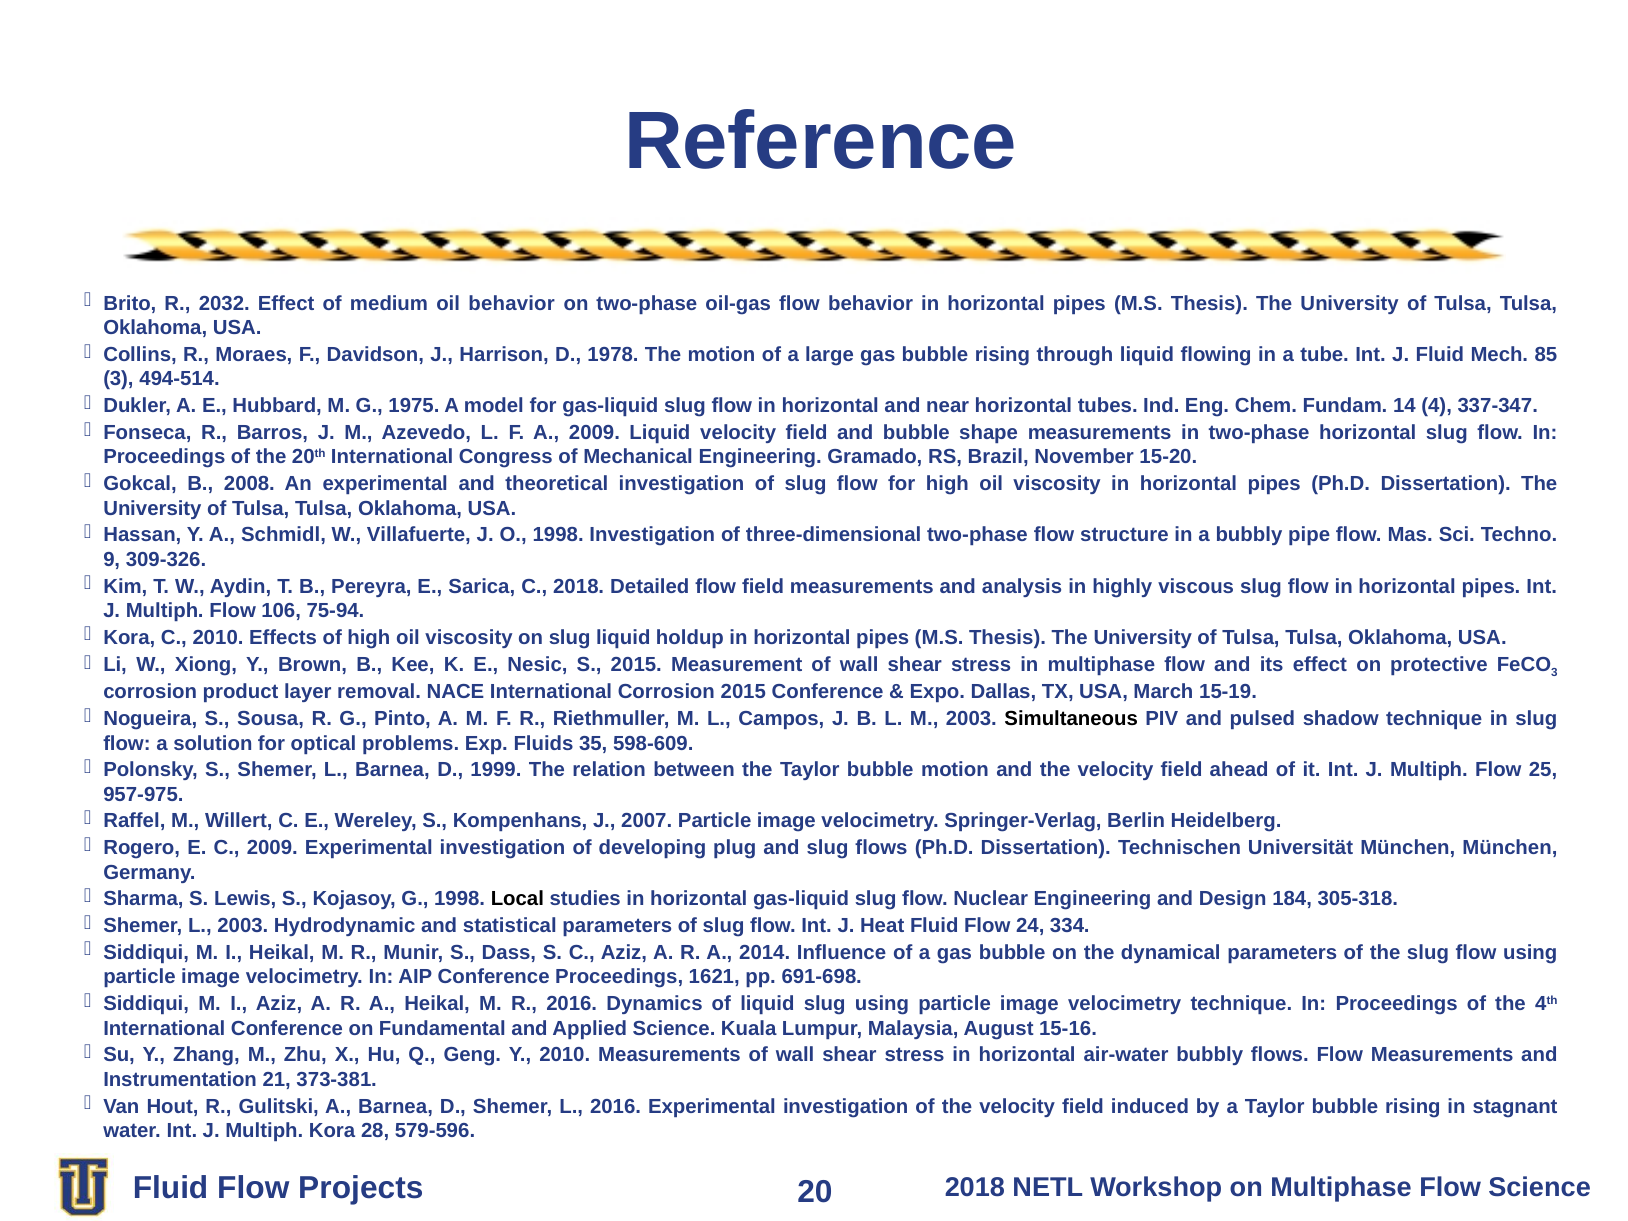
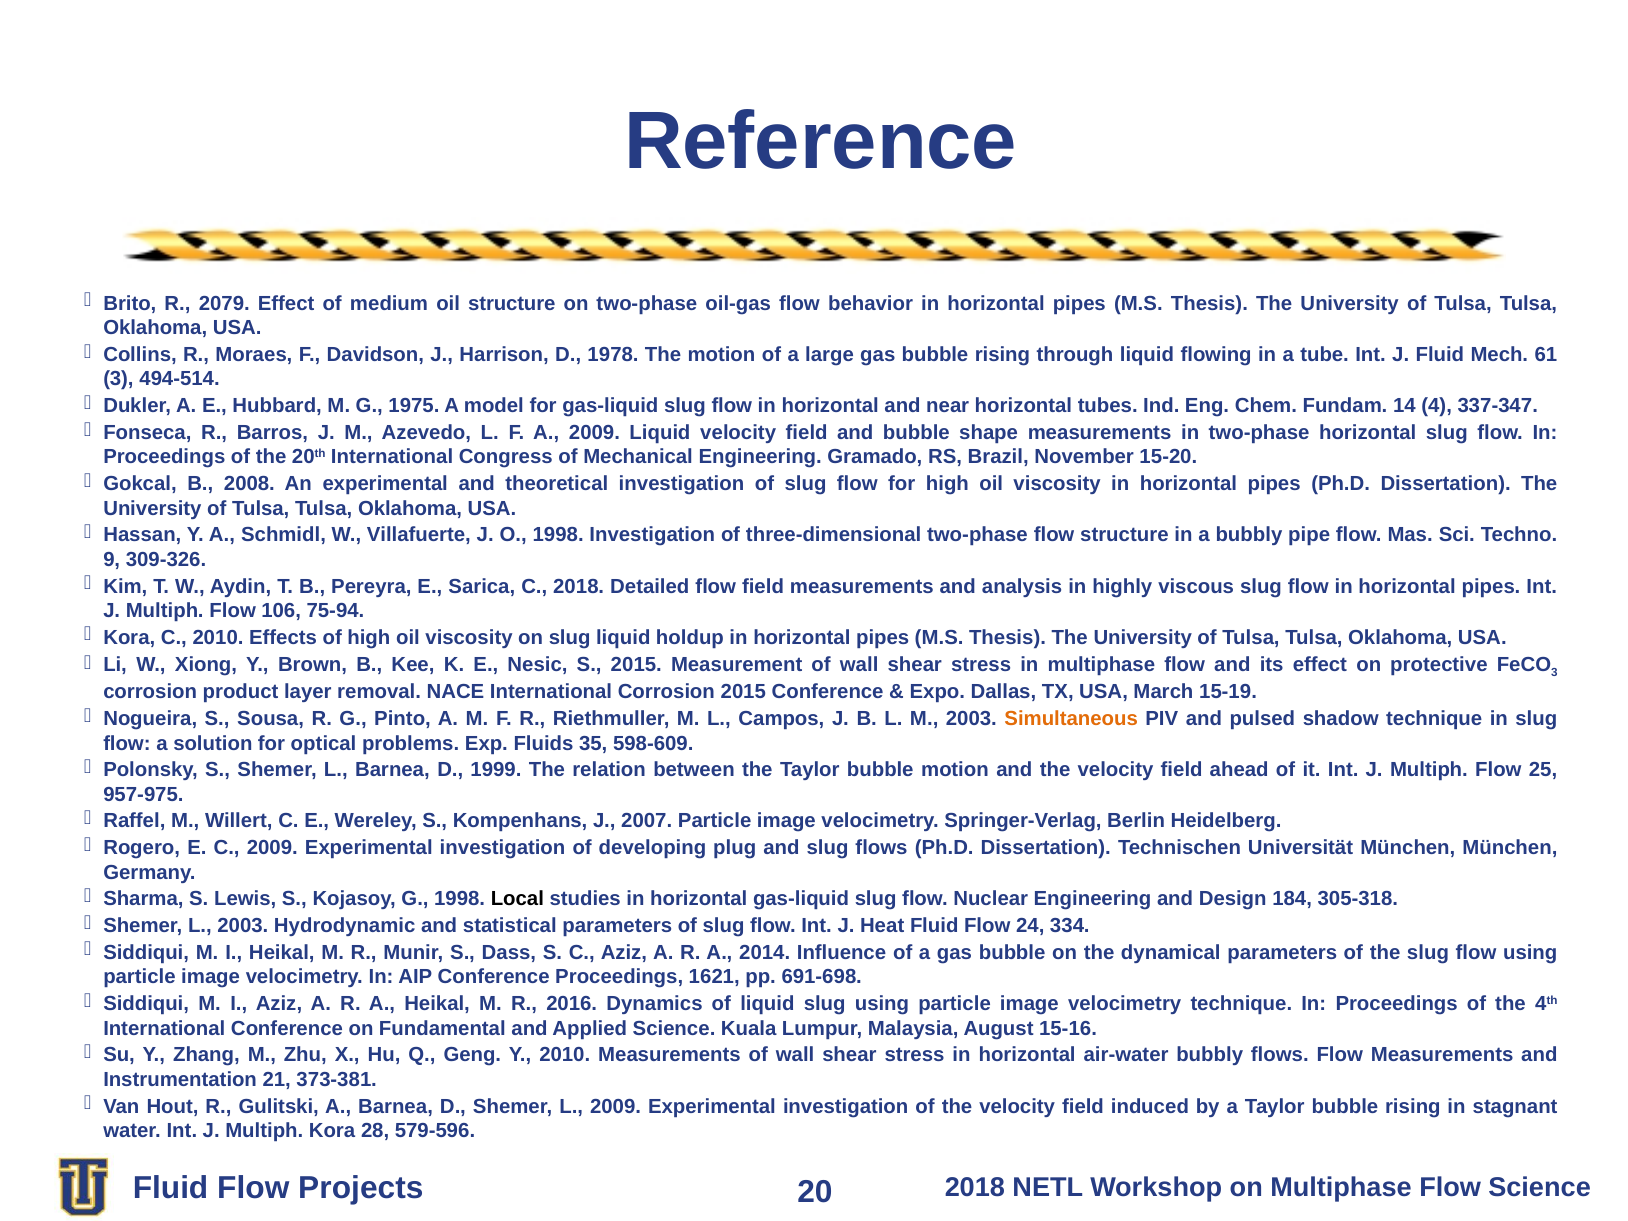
2032: 2032 -> 2079 (224, 304)
oil behavior: behavior -> structure (512, 304)
85: 85 -> 61 (1546, 355)
Simultaneous colour: black -> orange (1071, 719)
L 2016: 2016 -> 2009 (616, 1106)
